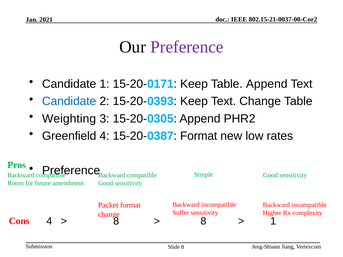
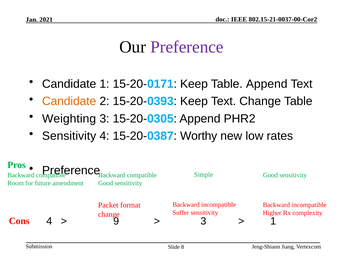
Candidate colour: blue -> orange (69, 101)
Greenfield: Greenfield -> Sensitivity (69, 136)
15-20-0387 Format: Format -> Worthy (199, 136)
8: 8 -> 9 (116, 221)
8: 8 -> 3 (203, 221)
